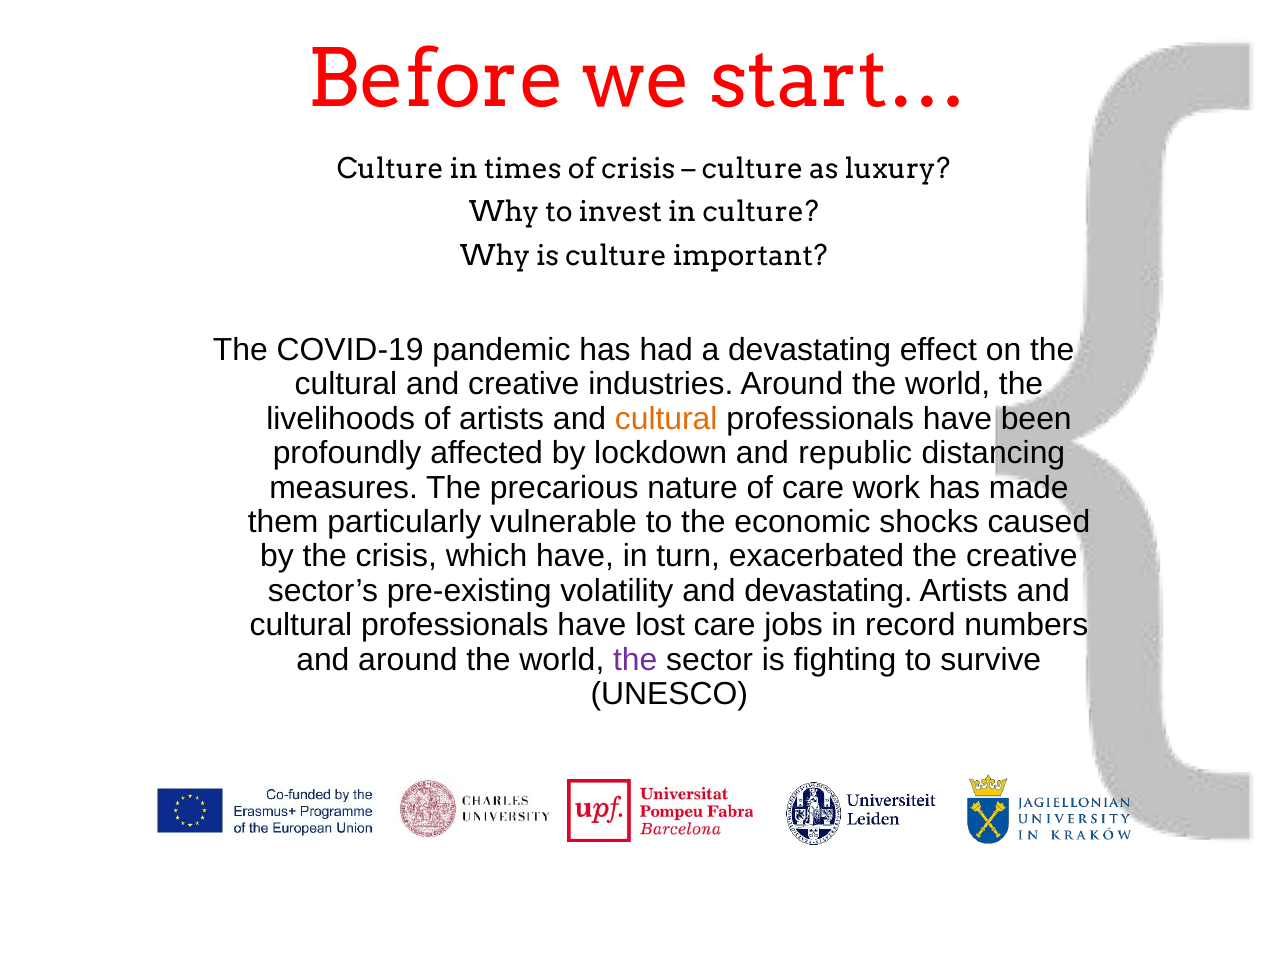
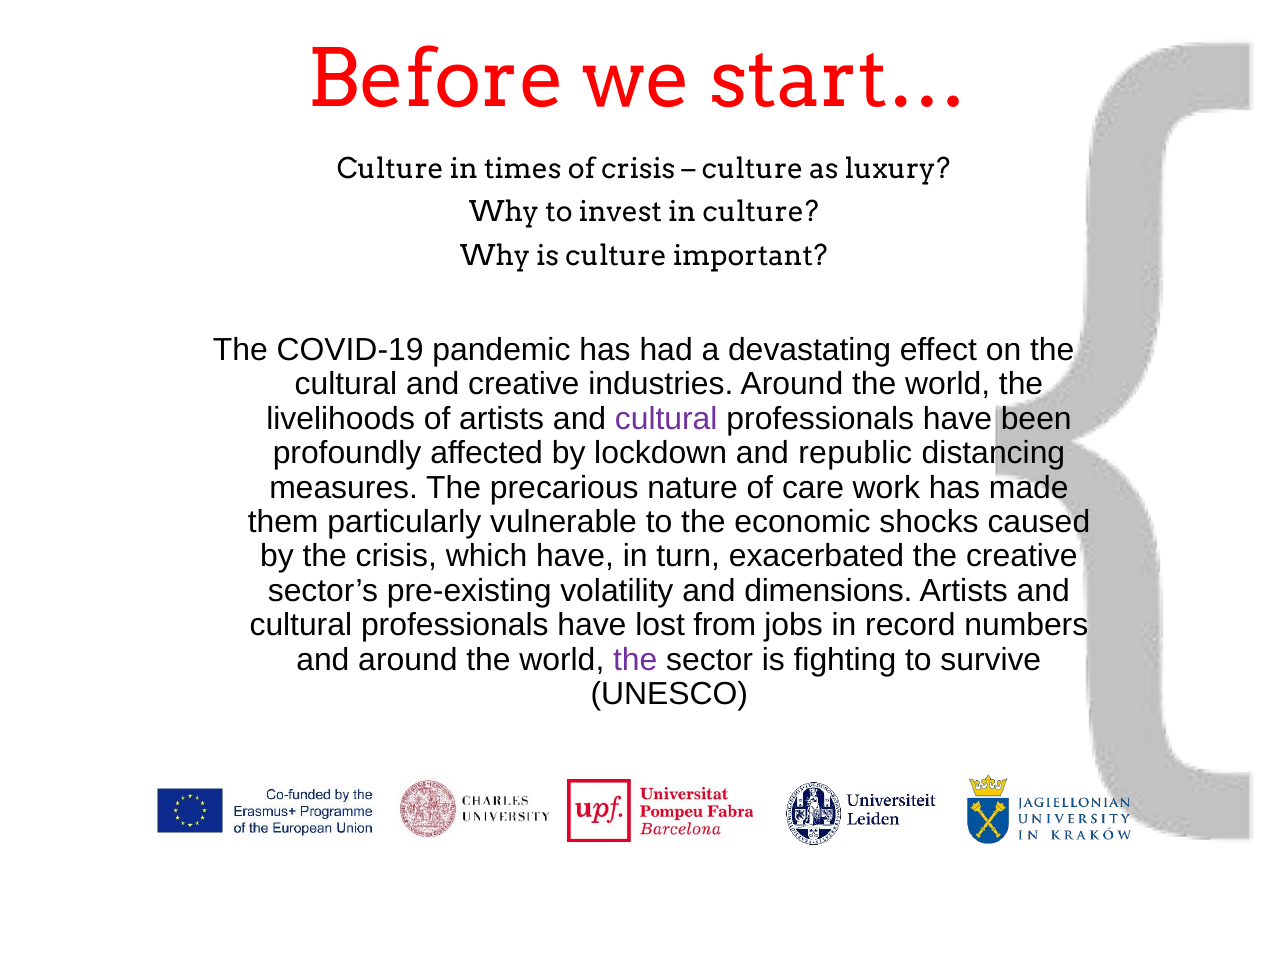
cultural colour: orange -> purple (666, 419)
and devastating: devastating -> dimensions (828, 591)
lost care: care -> from (725, 625)
